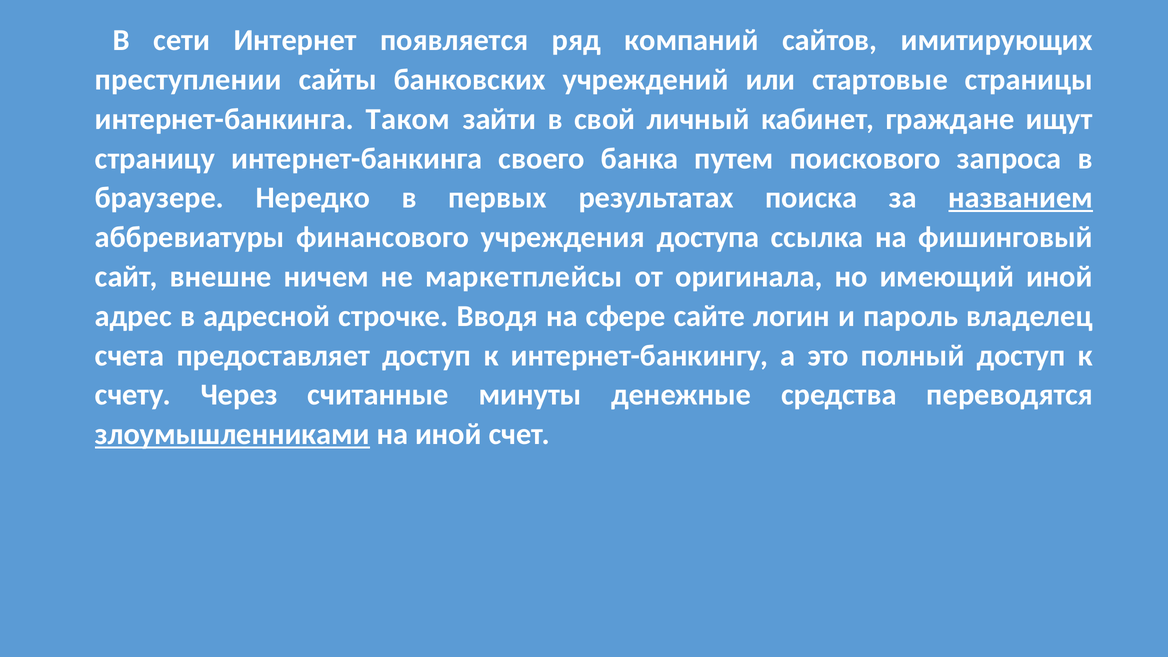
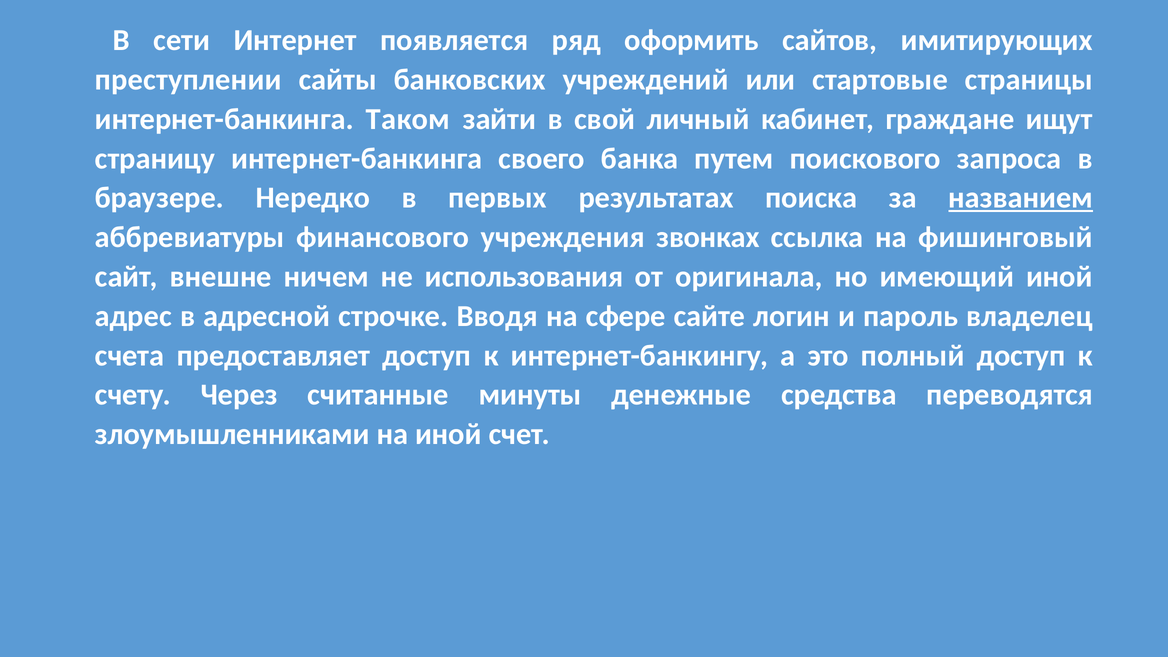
компаний: компаний -> оформить (691, 40)
доступа: доступа -> звонках (708, 237)
маркетплейсы: маркетплейсы -> использования (524, 277)
злоумышленниками underline: present -> none (232, 434)
